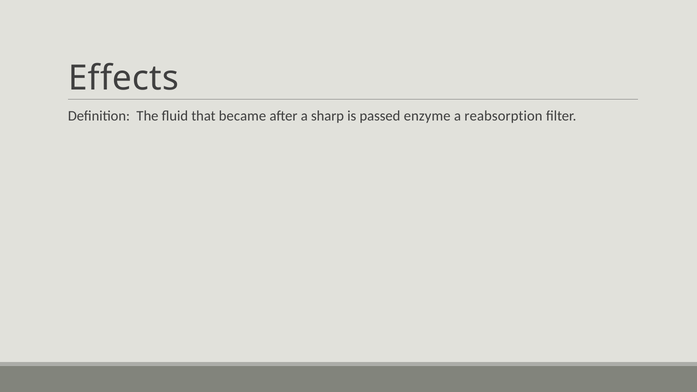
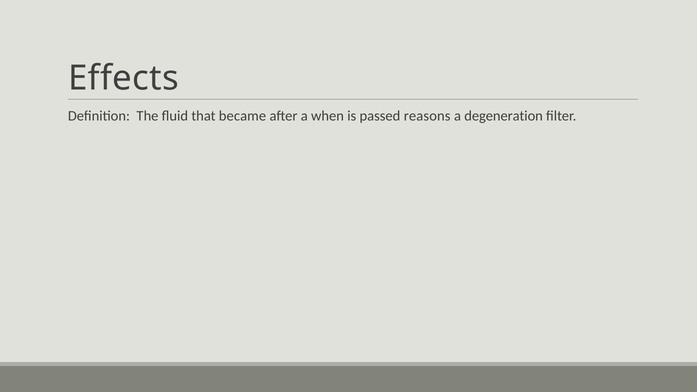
sharp: sharp -> when (327, 116)
enzyme: enzyme -> reasons (427, 116)
reabsorption: reabsorption -> degeneration (504, 116)
